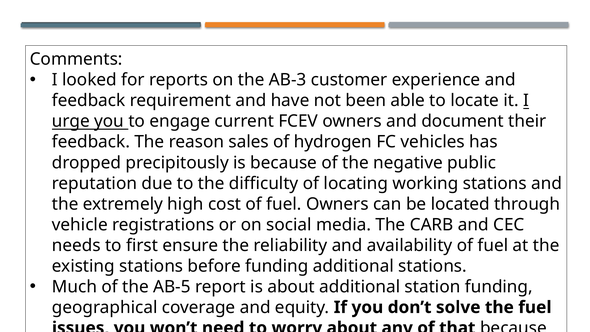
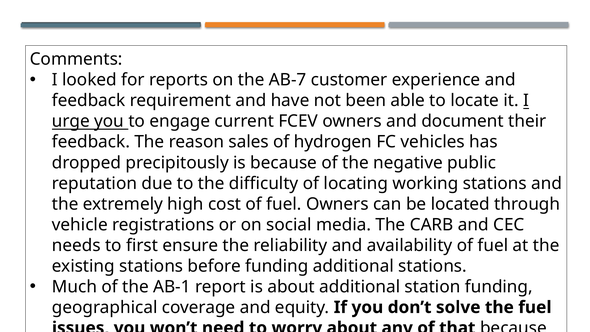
AB-3: AB-3 -> AB-7 (288, 80)
AB-5: AB-5 -> AB-1 (172, 287)
